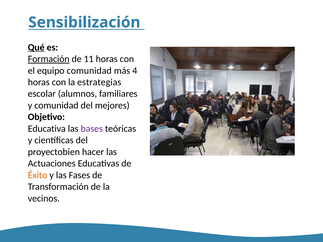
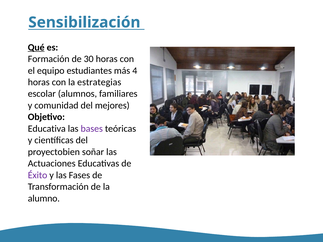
Formación underline: present -> none (49, 59)
11: 11 -> 30 (89, 59)
equipo comunidad: comunidad -> estudiantes (89, 71)
hacer: hacer -> soñar (93, 152)
Éxito colour: orange -> purple (38, 175)
vecinos: vecinos -> alumno (44, 199)
